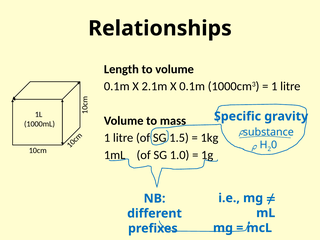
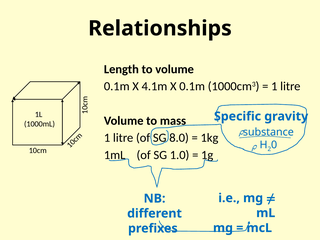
2.1m: 2.1m -> 4.1m (154, 86)
1.5: 1.5 -> 8.0 (179, 138)
